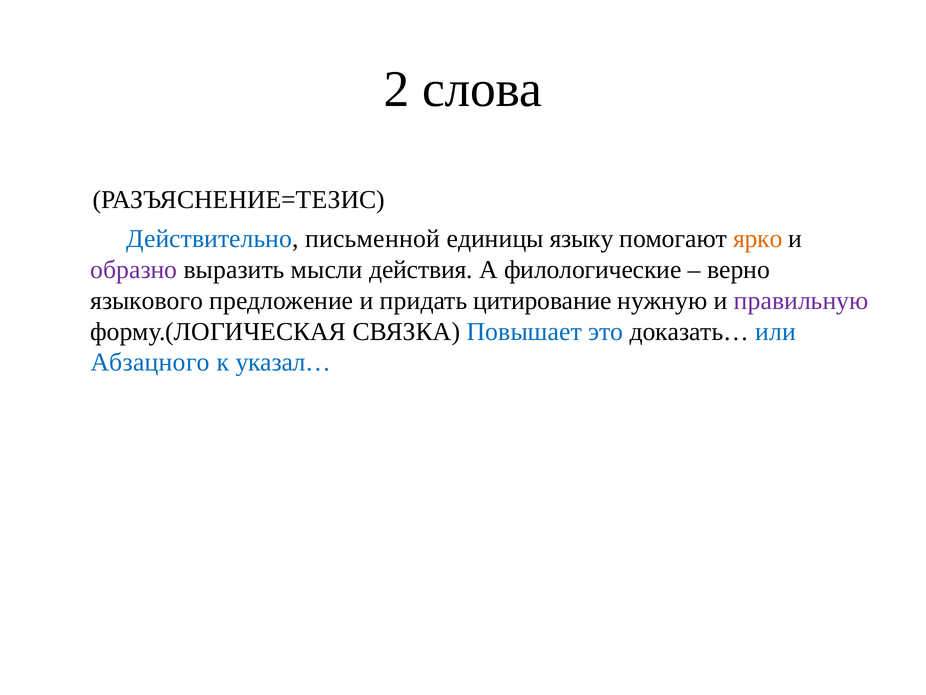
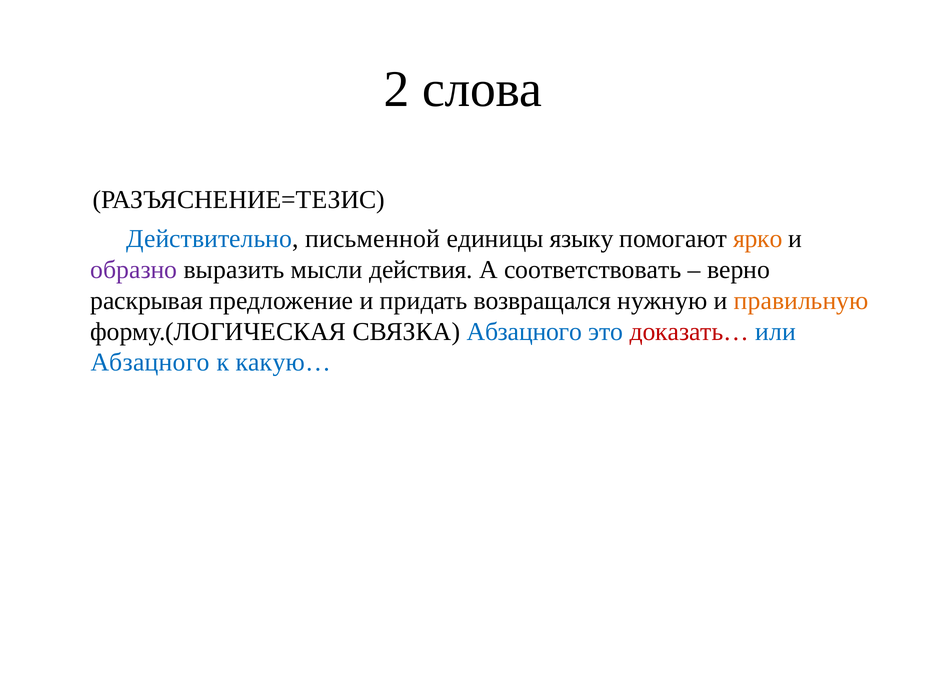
филологические: филологические -> соответствовать (593, 269)
языкового: языкового -> раскрывая (147, 300)
цитирование: цитирование -> возвращался (542, 300)
правильную colour: purple -> orange (801, 300)
СВЯЗКА Повышает: Повышает -> Абзацного (524, 331)
доказать… colour: black -> red (689, 331)
указал…: указал… -> какую… (283, 362)
